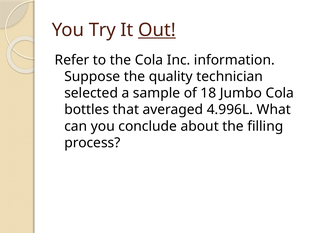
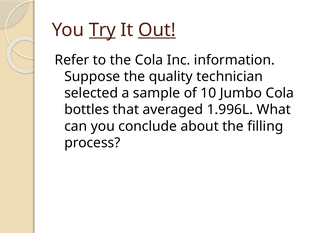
Try underline: none -> present (102, 30)
18: 18 -> 10 (208, 93)
4.996L: 4.996L -> 1.996L (230, 110)
